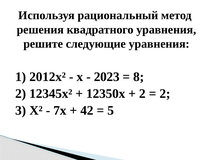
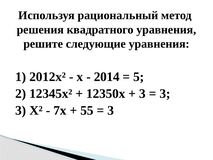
2023: 2023 -> 2014 (107, 77)
8: 8 -> 5 (139, 77)
2: 2 -> 3 (142, 93)
2: 2 -> 3 (165, 93)
42: 42 -> 55 (87, 110)
5: 5 -> 3 (111, 110)
